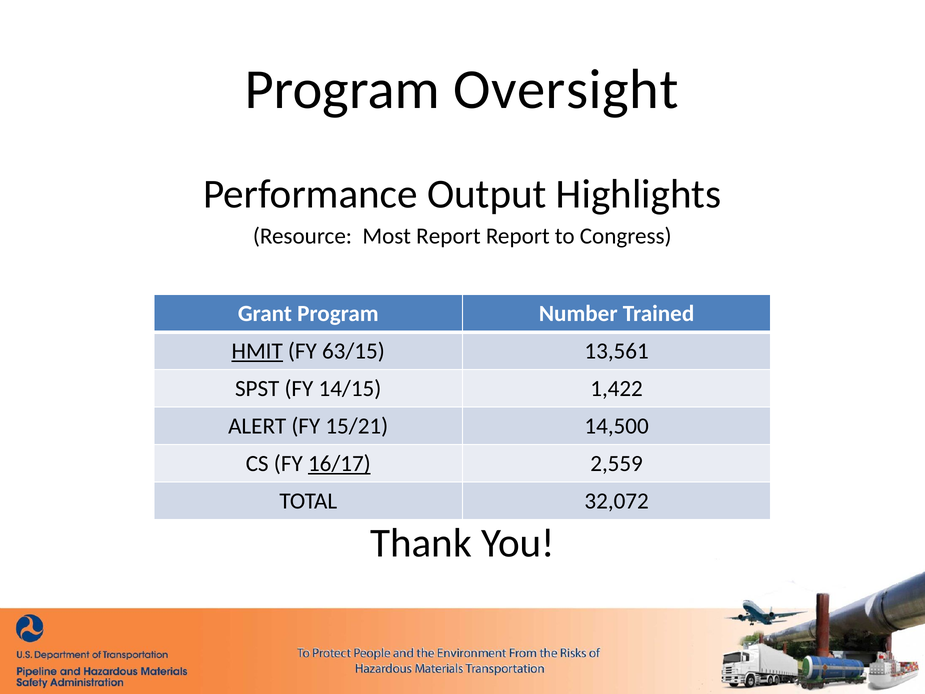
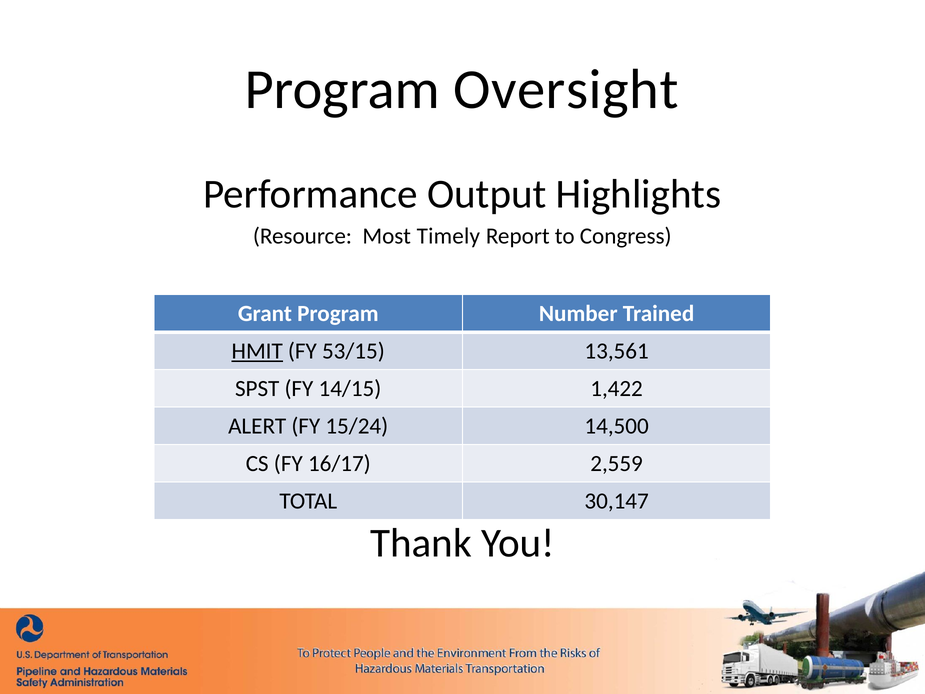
Most Report: Report -> Timely (448, 236)
63/15: 63/15 -> 53/15 (353, 351)
15/21: 15/21 -> 15/24 (357, 426)
16/17 underline: present -> none (339, 464)
32,072: 32,072 -> 30,147 (617, 501)
